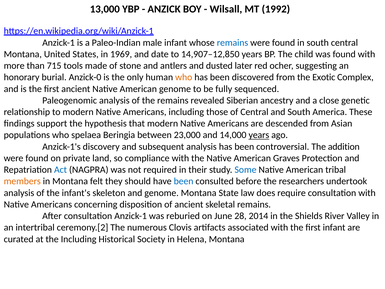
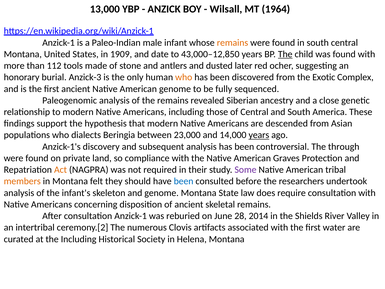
1992: 1992 -> 1964 (276, 9)
remains colour: blue -> orange (233, 43)
1969: 1969 -> 1909 (121, 54)
14,907–12,850: 14,907–12,850 -> 43,000–12,850 (210, 54)
The underline: none -> present (285, 54)
715: 715 -> 112 (54, 66)
Anzick-0: Anzick-0 -> Anzick-3 (85, 77)
spelaea: spelaea -> dialects (86, 135)
addition: addition -> through (344, 147)
Act colour: blue -> orange (61, 170)
Some colour: blue -> purple (245, 170)
first infant: infant -> water (334, 227)
